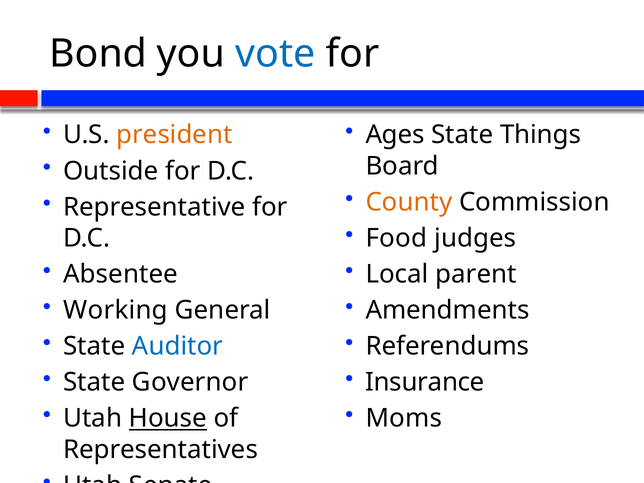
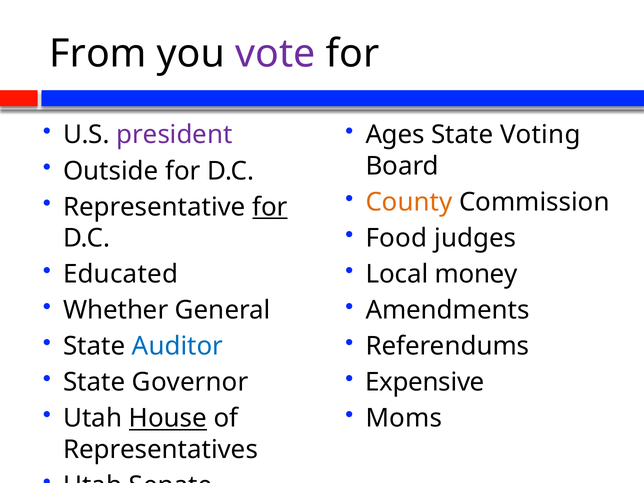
Bond: Bond -> From (98, 54)
vote colour: blue -> purple (275, 54)
president colour: orange -> purple (174, 135)
Things: Things -> Voting (540, 135)
for underline: none -> present (270, 207)
Absentee: Absentee -> Educated (121, 274)
parent: parent -> money (476, 274)
Working: Working -> Whether (116, 310)
Insurance: Insurance -> Expensive (425, 382)
